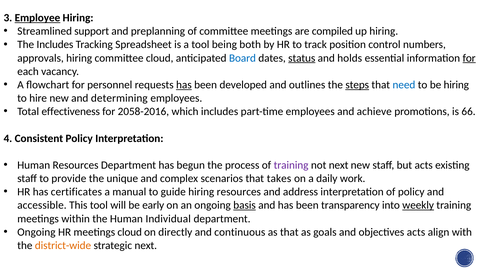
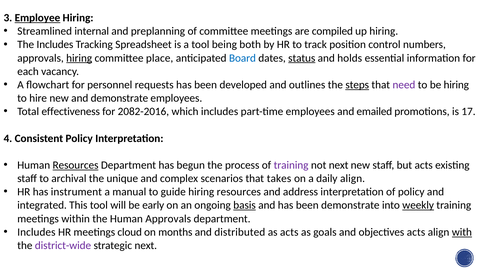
support: support -> internal (92, 31)
hiring underline: none -> present (79, 58)
committee cloud: cloud -> place (160, 58)
for underline: present -> none (469, 58)
has underline: present -> none (184, 85)
need colour: blue -> purple (404, 85)
and determining: determining -> demonstrate (119, 98)
2058-2016: 2058-2016 -> 2082-2016 (143, 112)
achieve: achieve -> emailed (374, 112)
66: 66 -> 17 (469, 112)
Resources underline: none -> present (76, 165)
provide: provide -> archival (69, 178)
daily work: work -> align (353, 178)
certificates: certificates -> instrument (76, 192)
accessible: accessible -> integrated (42, 205)
been transparency: transparency -> demonstrate (350, 205)
Human Individual: Individual -> Approvals (168, 219)
Ongoing: Ongoing -> Includes (36, 232)
directly: directly -> months (175, 232)
continuous: continuous -> distributed (240, 232)
as that: that -> acts (289, 232)
with underline: none -> present (462, 232)
district-wide colour: orange -> purple (63, 245)
